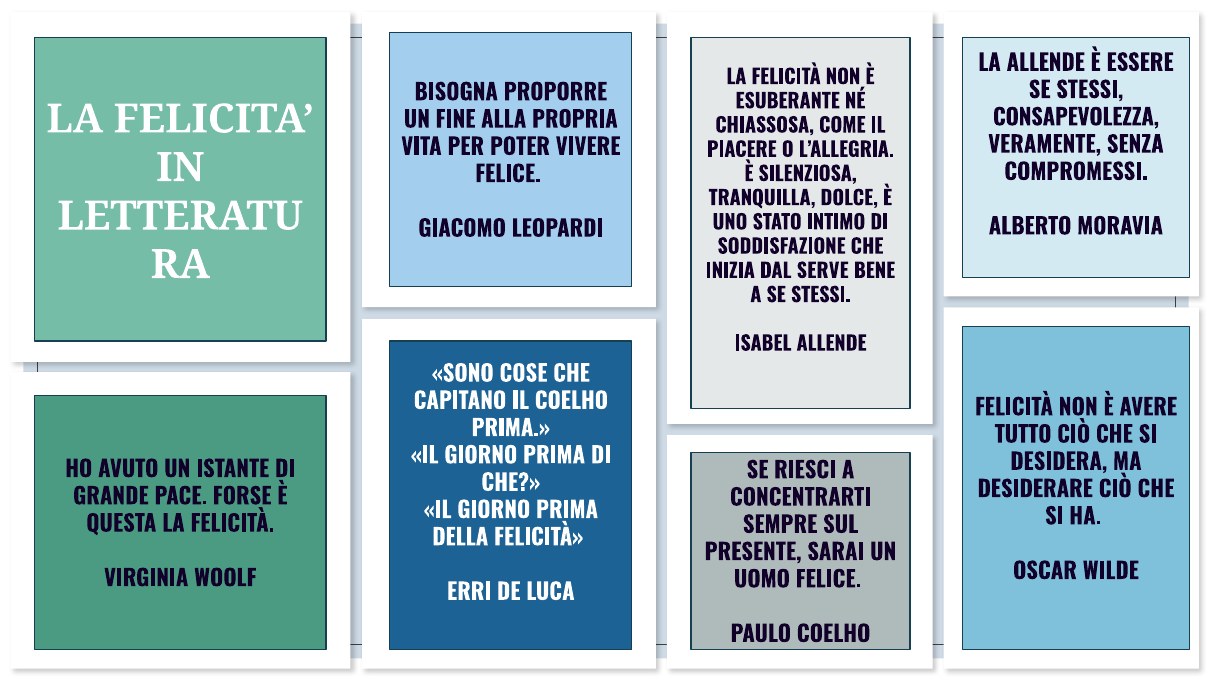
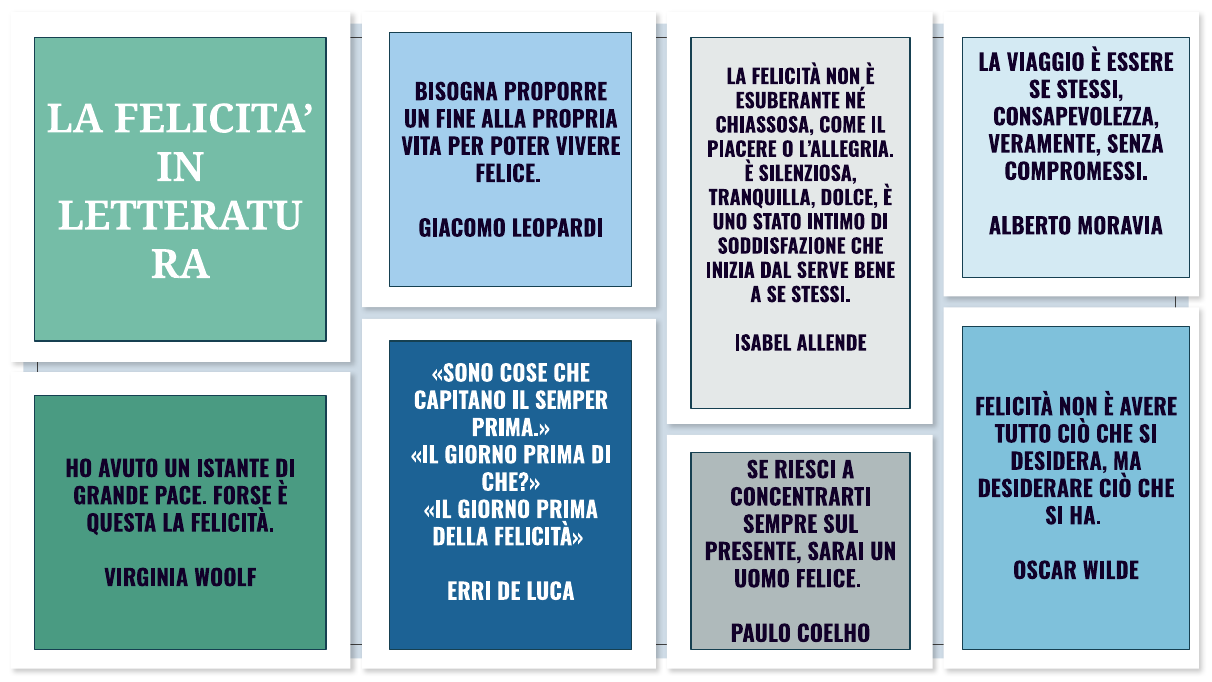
LA ALLENDE: ALLENDE -> VIAGGIO (1046, 63)
IL COELHO: COELHO -> SEMPER (571, 401)
